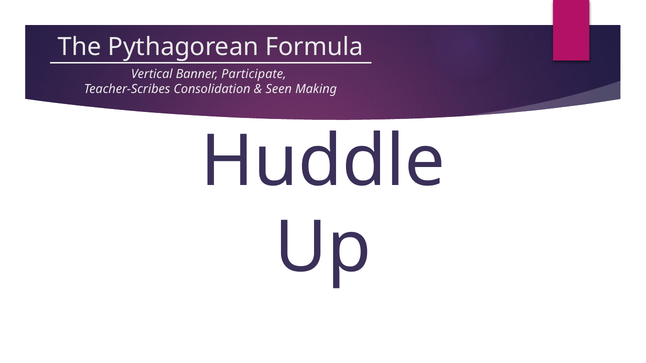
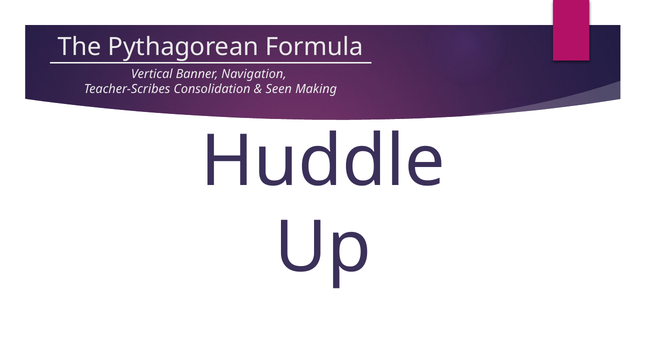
Participate: Participate -> Navigation (254, 74)
